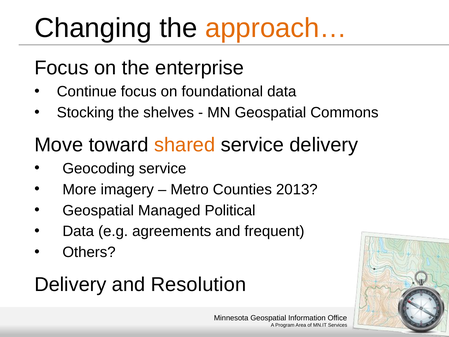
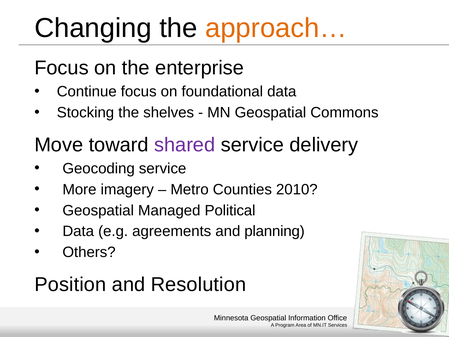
shared colour: orange -> purple (185, 145)
2013: 2013 -> 2010 (297, 189)
frequent: frequent -> planning (275, 231)
Delivery: Delivery -> Position (70, 284)
